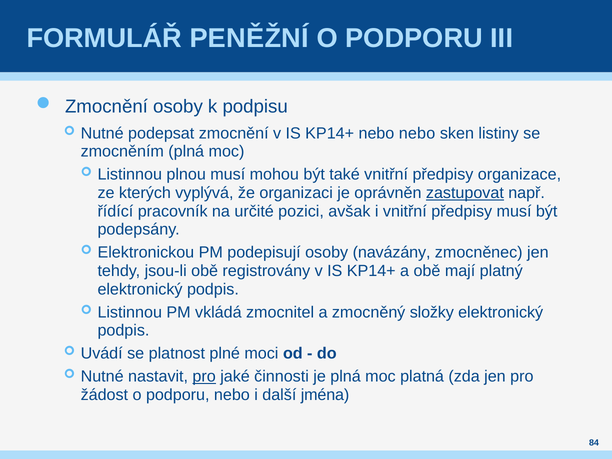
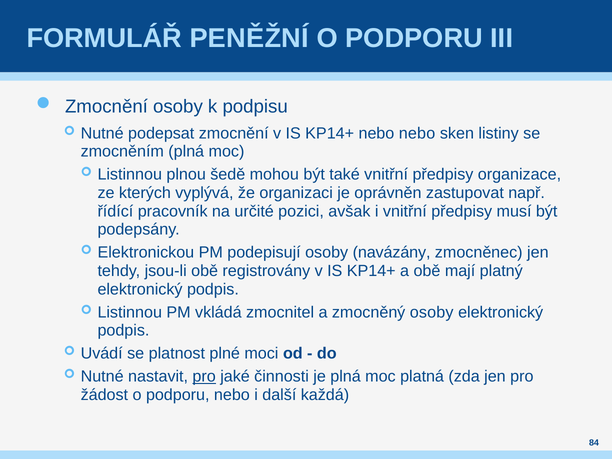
plnou musí: musí -> šedě (228, 175)
zastupovat underline: present -> none (465, 193)
zmocněný složky: složky -> osoby (432, 312)
jména: jména -> každá (325, 395)
